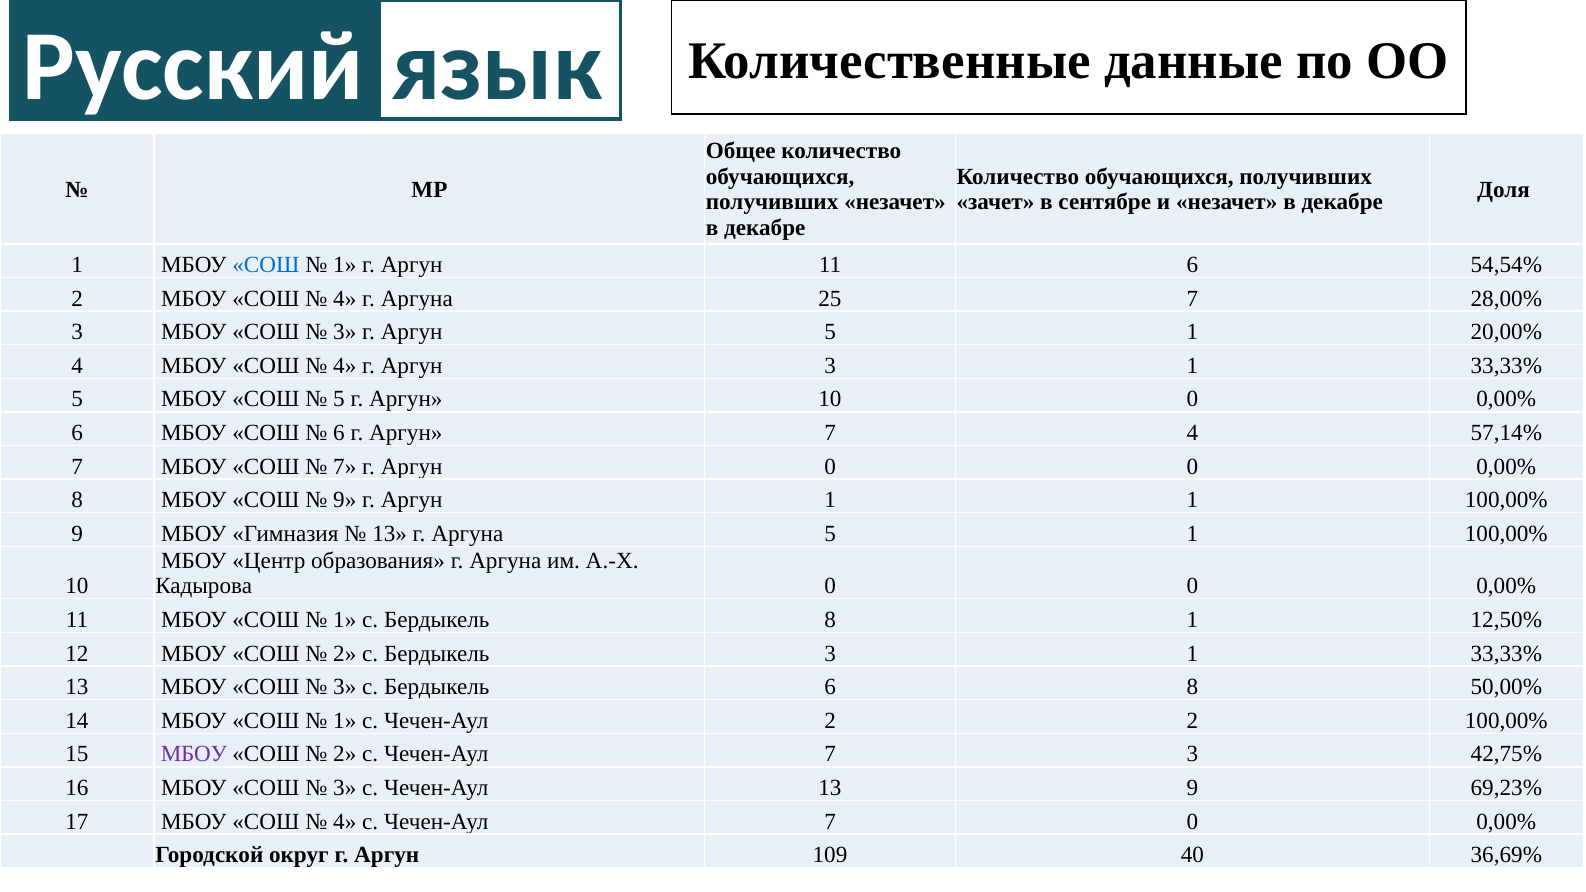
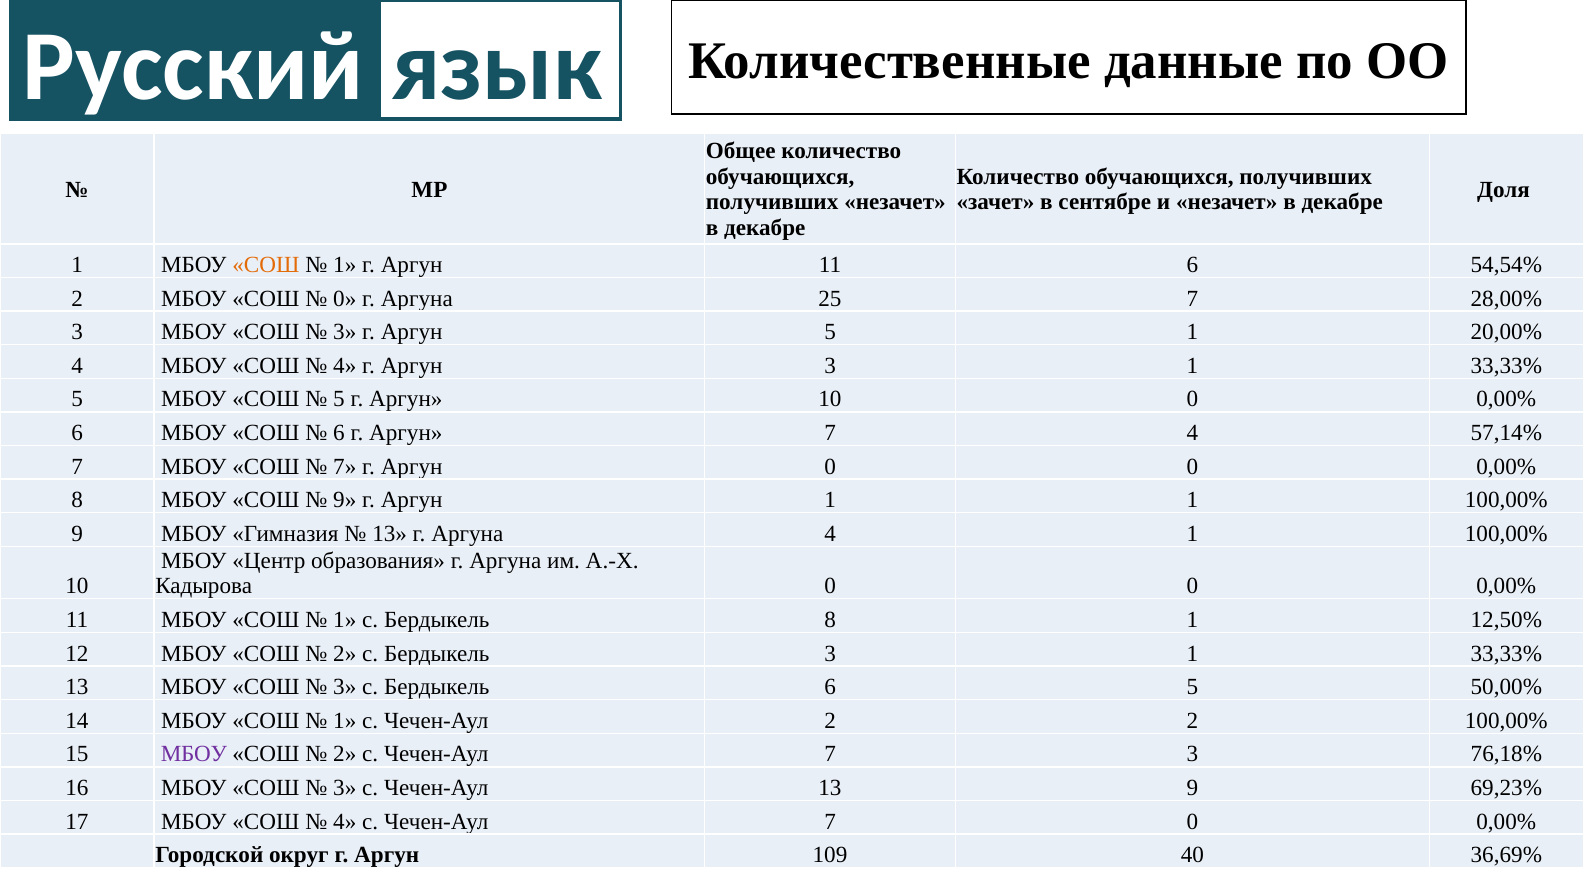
СОШ colour: blue -> orange (266, 265)
4: 4 -> 0 (345, 298)
Аргуна 5: 5 -> 4 (830, 534)
6 8: 8 -> 5 (1192, 687)
42,75%: 42,75% -> 76,18% (1506, 754)
